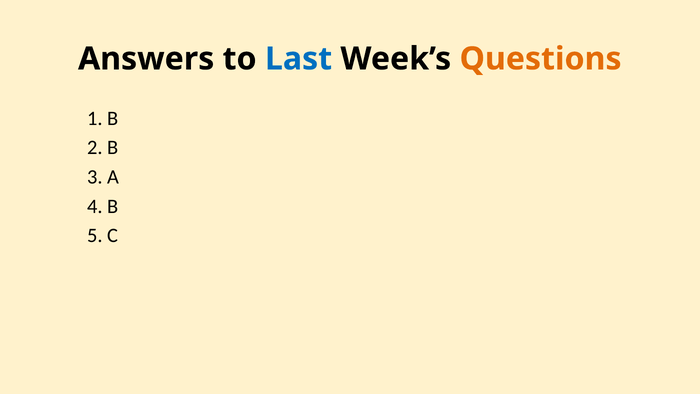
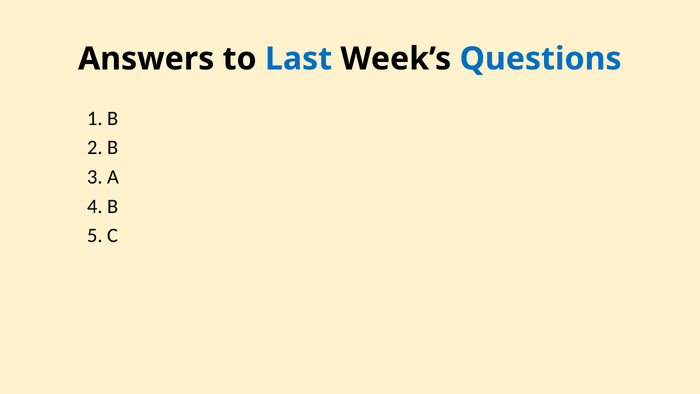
Questions colour: orange -> blue (541, 59)
